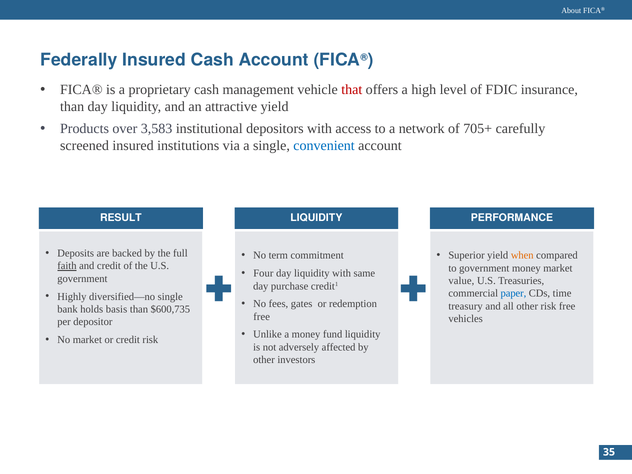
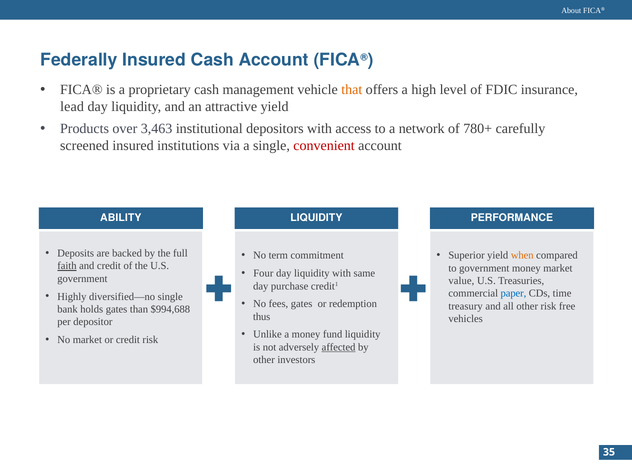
that colour: red -> orange (352, 90)
than: than -> lead (72, 107)
3,583: 3,583 -> 3,463 (157, 129)
705+: 705+ -> 780+ (478, 129)
convenient colour: blue -> red (324, 146)
RESULT: RESULT -> ABILITY (121, 218)
holds basis: basis -> gates (117, 309)
$600,735: $600,735 -> $994,688 (170, 309)
free: free -> thus (262, 317)
affected underline: none -> present (339, 347)
